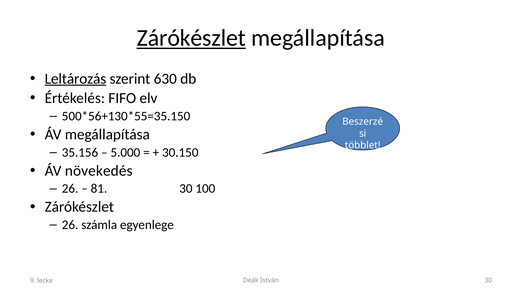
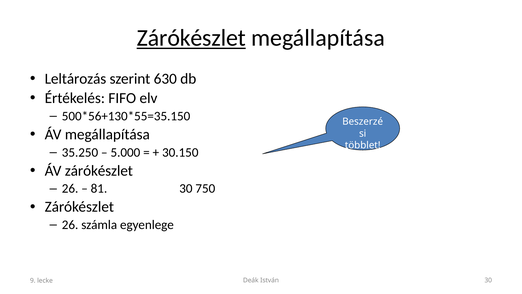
Leltározás underline: present -> none (75, 79)
35.156: 35.156 -> 35.250 (80, 152)
ÁV növekedés: növekedés -> zárókészlet (99, 170)
100: 100 -> 750 (205, 188)
